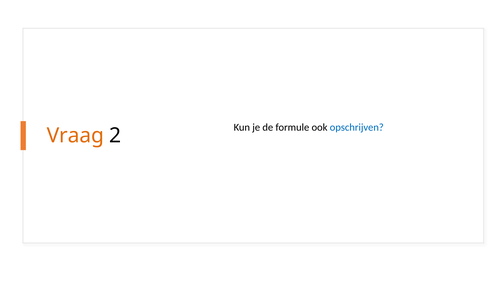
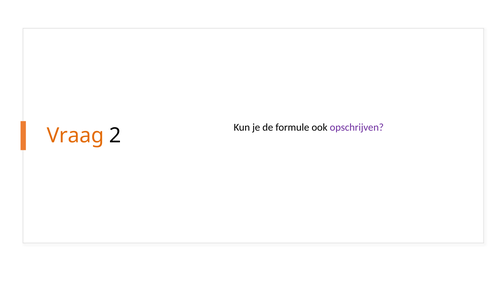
opschrijven colour: blue -> purple (357, 127)
